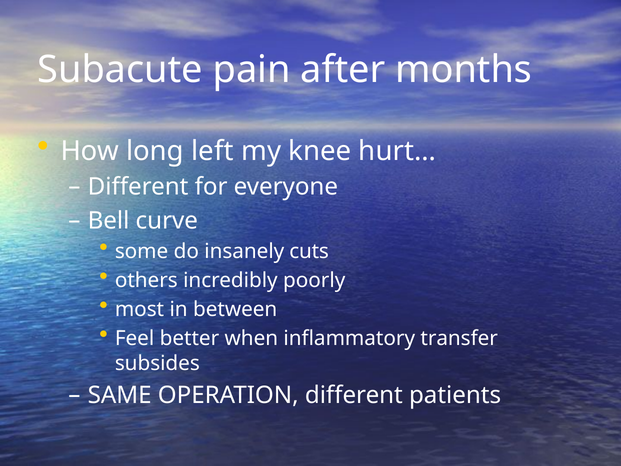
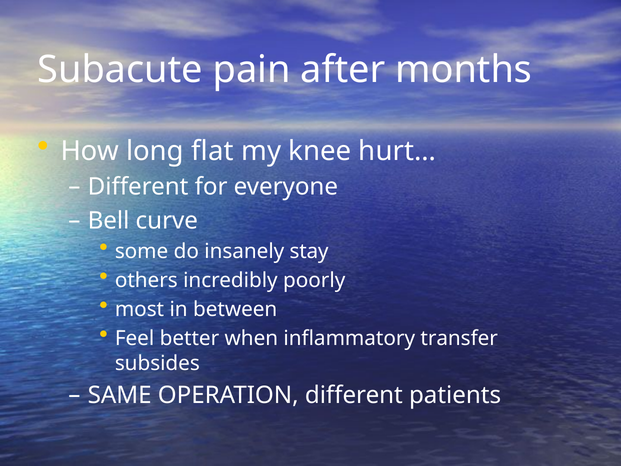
left: left -> flat (212, 151)
cuts: cuts -> stay (309, 251)
